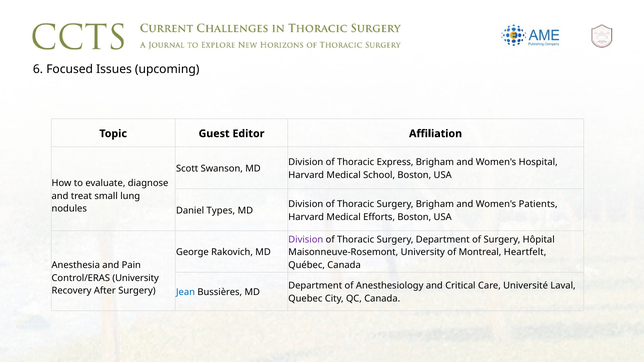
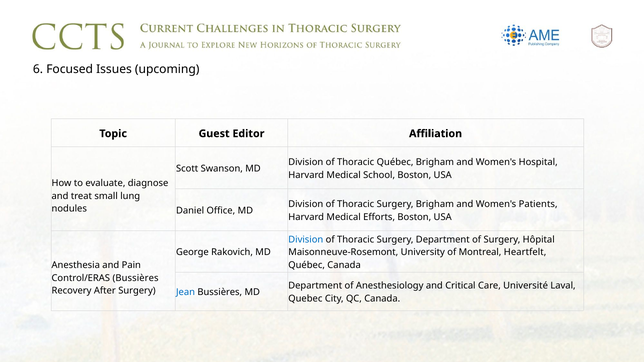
Thoracic Express: Express -> Québec (395, 162)
Types: Types -> Office (221, 211)
Division colour: purple -> blue (306, 240)
Control/ERAS University: University -> Bussières (136, 278)
